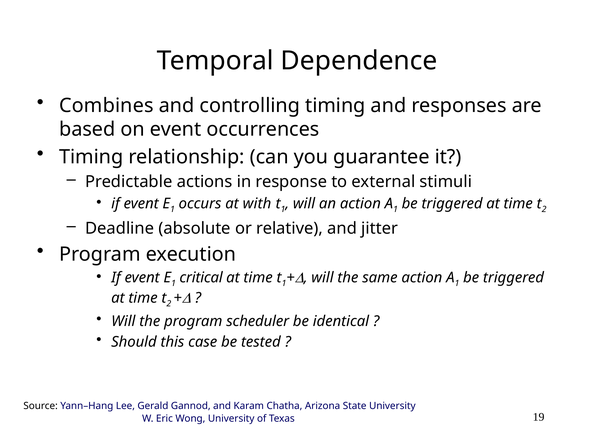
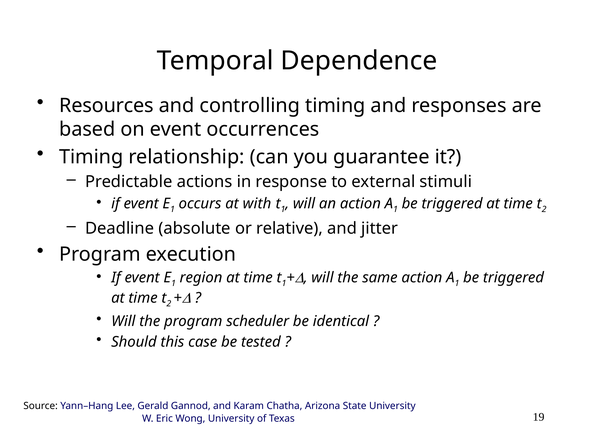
Combines: Combines -> Resources (106, 106)
critical: critical -> region (201, 278)
